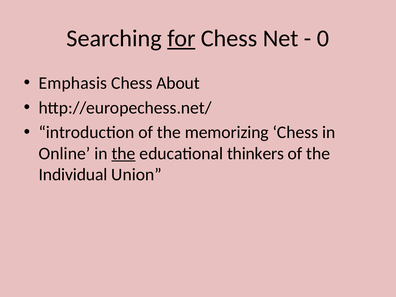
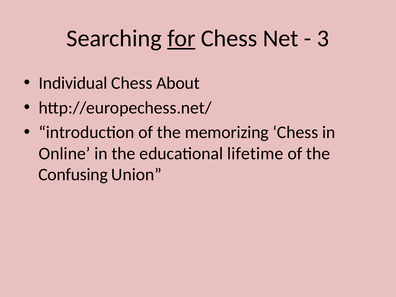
0: 0 -> 3 (323, 38)
Emphasis: Emphasis -> Individual (73, 83)
the underline: present -> none (124, 153)
thinkers: thinkers -> lifetime (255, 153)
Individual: Individual -> Confusing (73, 175)
